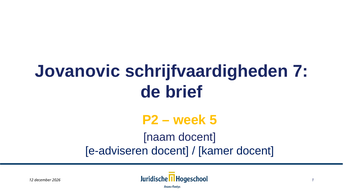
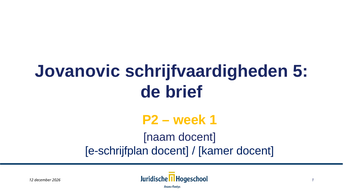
7: 7 -> 5 (300, 71)
week 5: 5 -> 1 (213, 120)
e-adviseren: e-adviseren -> e-schrijfplan (117, 151)
